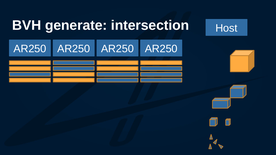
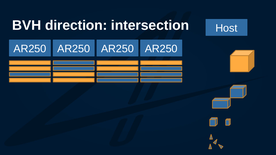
generate: generate -> direction (76, 25)
